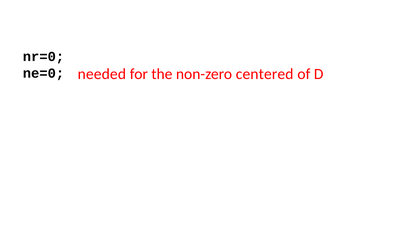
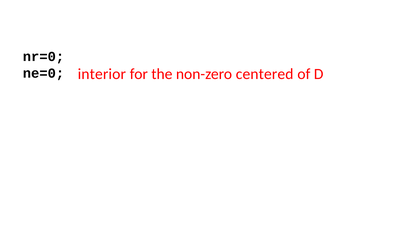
needed: needed -> interior (102, 74)
